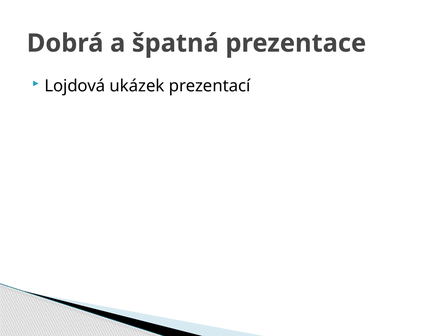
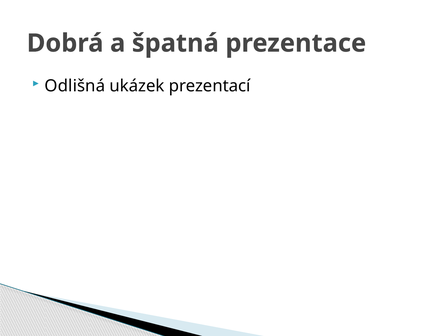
Lojdová: Lojdová -> Odlišná (75, 86)
